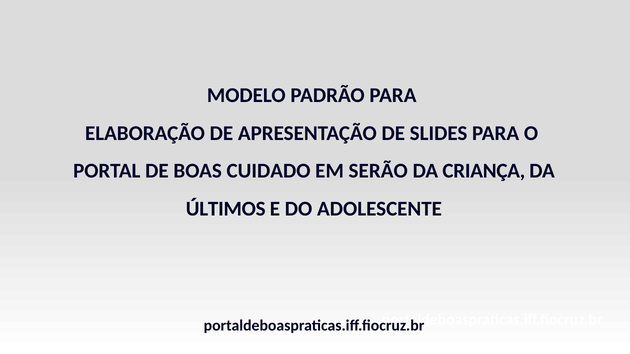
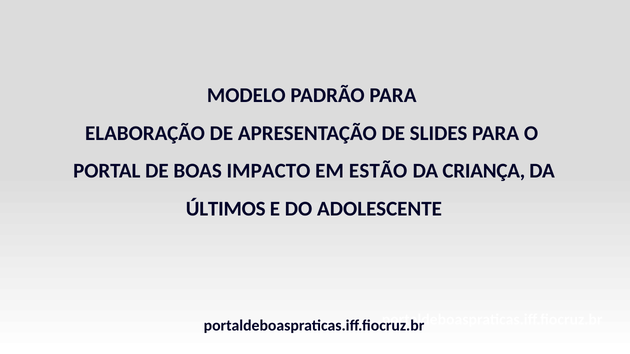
CUIDADO: CUIDADO -> IMPACTO (269, 171)
SERÃO: SERÃO -> ESTÃO (378, 171)
